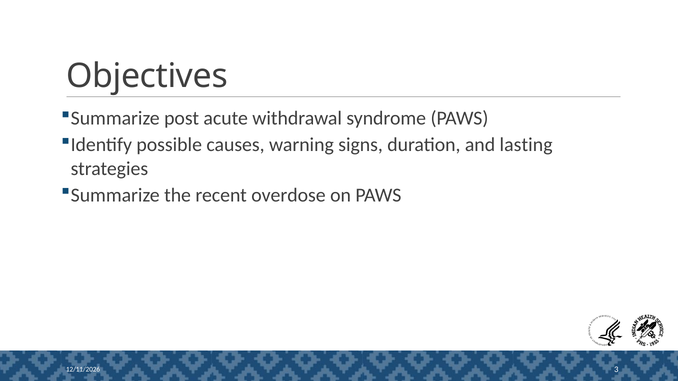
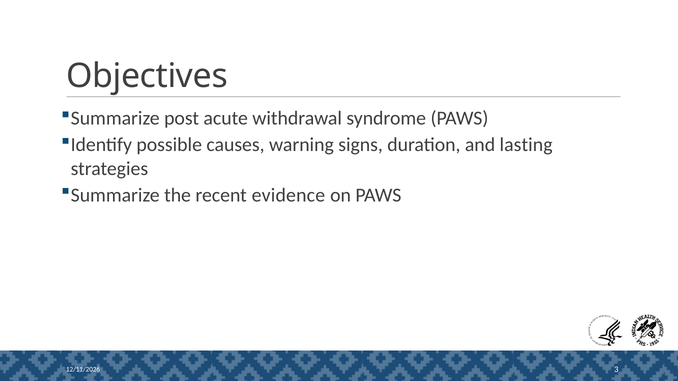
overdose: overdose -> evidence (288, 195)
